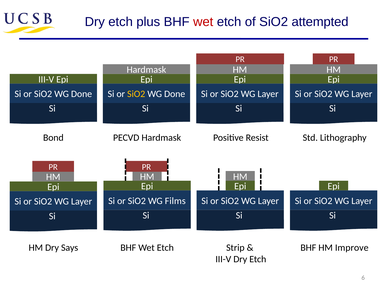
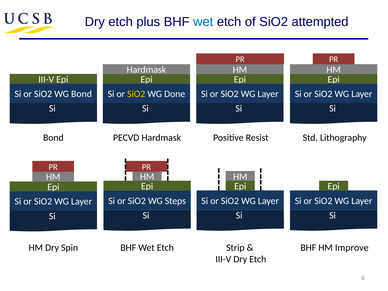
wet colour: red -> blue (203, 22)
Done: Done -> Bond (82, 94)
Films: Films -> Steps (175, 201)
Says: Says -> Spin (70, 248)
